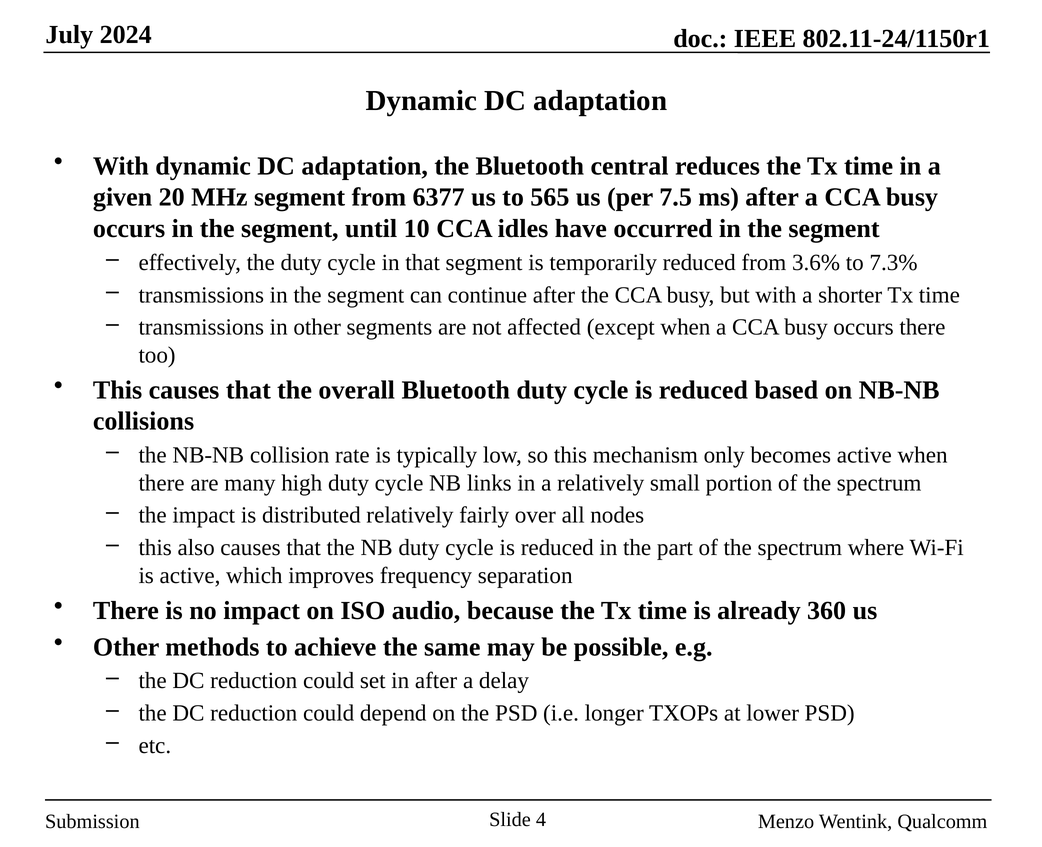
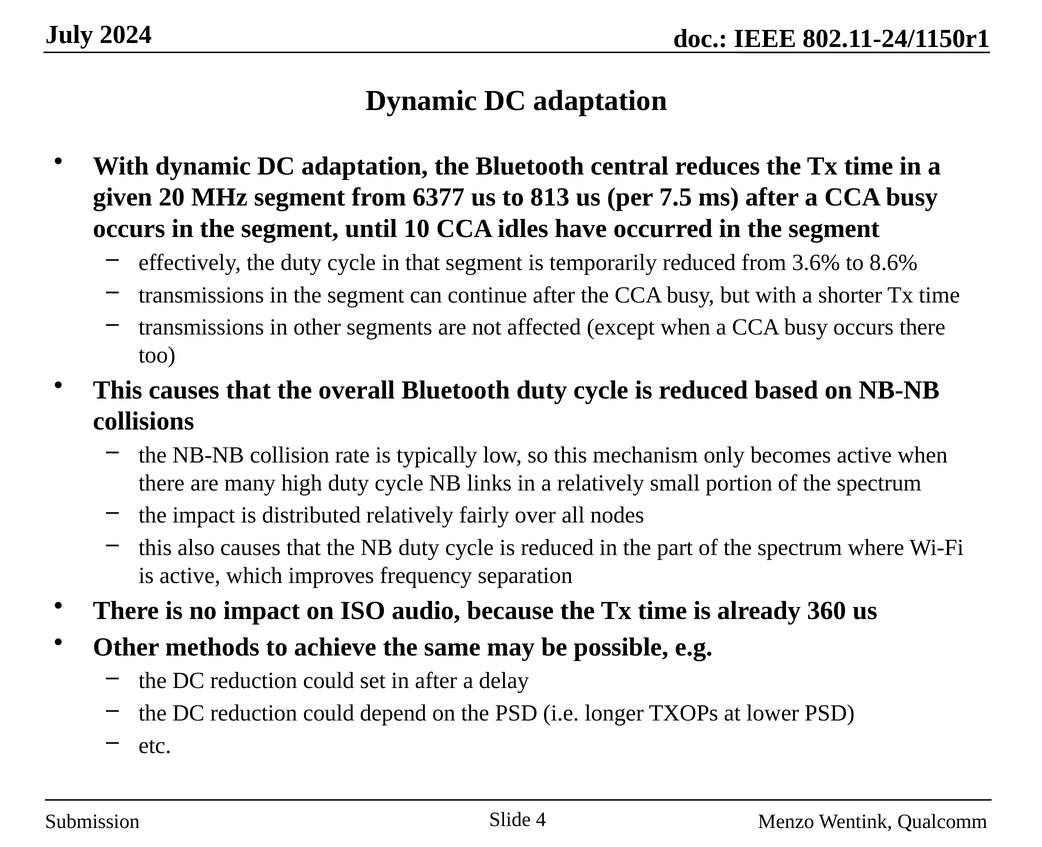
565: 565 -> 813 (550, 197)
7.3%: 7.3% -> 8.6% (894, 263)
